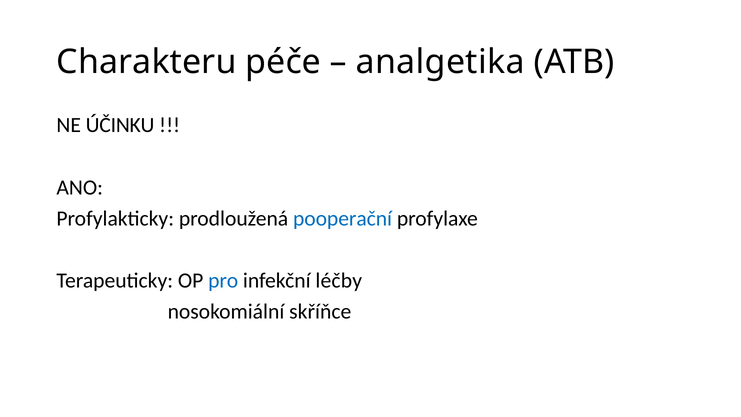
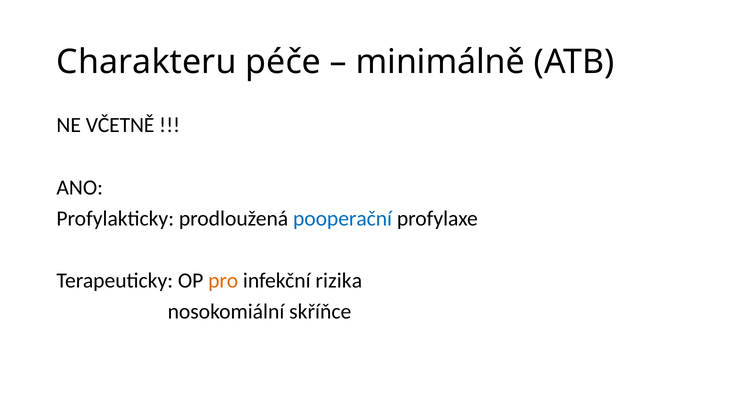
analgetika: analgetika -> minimálně (440, 62)
ÚČINKU: ÚČINKU -> VČETNĚ (120, 125)
pro colour: blue -> orange (223, 281)
léčby: léčby -> rizika (339, 281)
